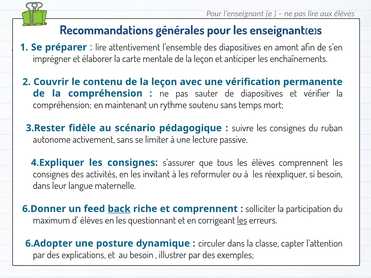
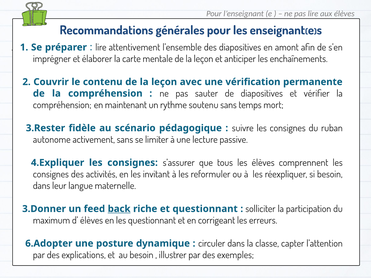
6.Donner: 6.Donner -> 3.Donner (44, 209)
et comprennent: comprennent -> questionnant (205, 209)
les underline: present -> none (242, 221)
